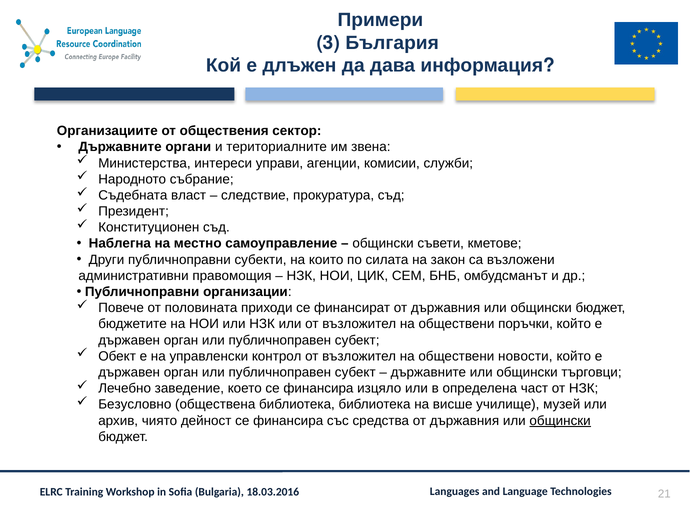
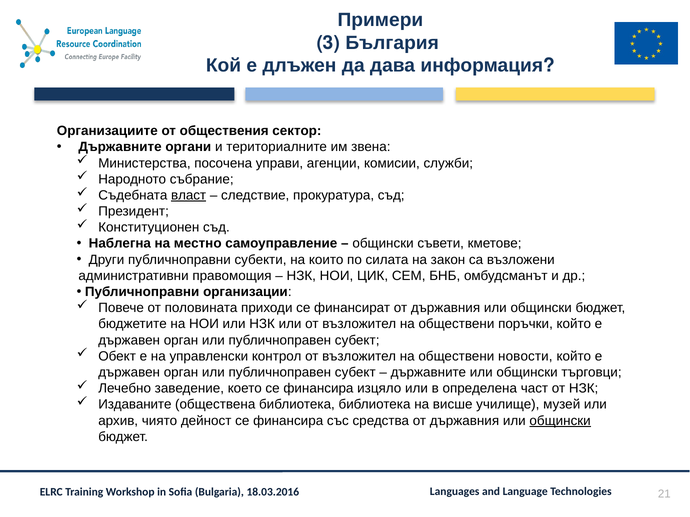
интереси: интереси -> посочена (223, 163)
власт underline: none -> present (189, 195)
Безусловно: Безусловно -> Издаваните (135, 405)
